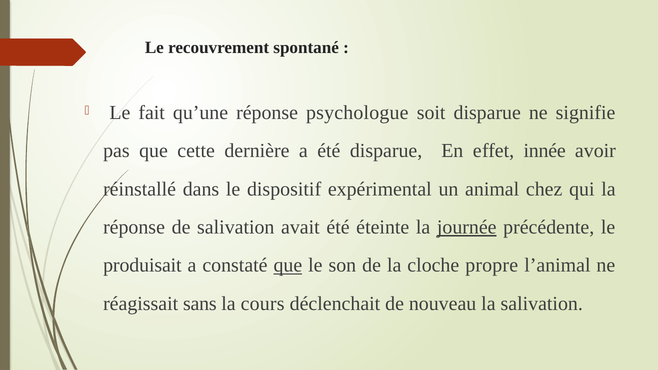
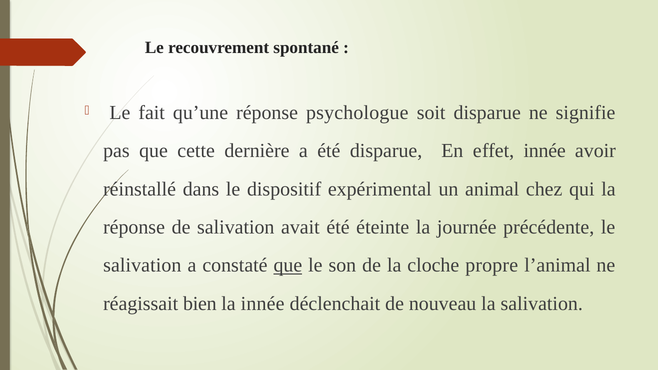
journée underline: present -> none (467, 227)
produisait: produisait -> salivation (142, 265)
sans: sans -> bien (200, 304)
la cours: cours -> innée (263, 304)
